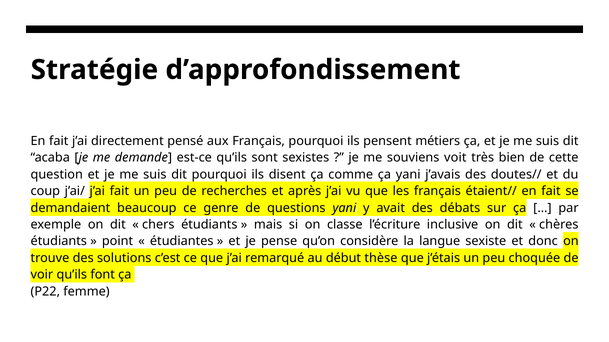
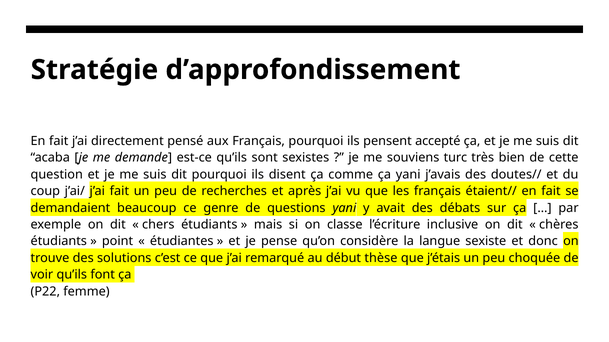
métiers: métiers -> accepté (438, 141)
voit: voit -> turc (455, 158)
